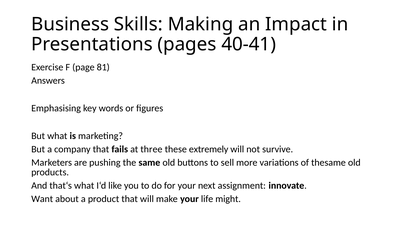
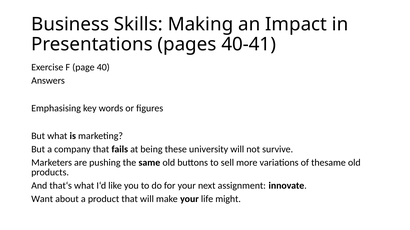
81: 81 -> 40 (103, 67)
three: three -> being (151, 150)
extremely: extremely -> university (209, 150)
